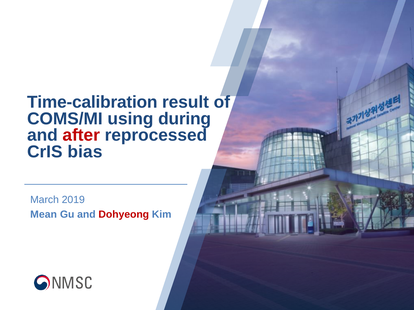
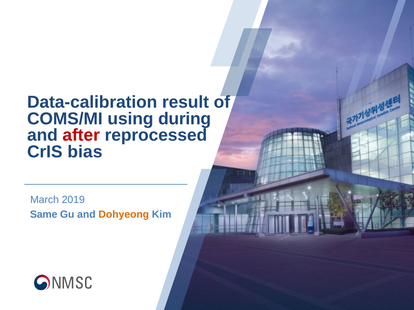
Time-calibration: Time-calibration -> Data-calibration (92, 102)
Mean: Mean -> Same (44, 215)
Dohyeong colour: red -> orange (124, 215)
